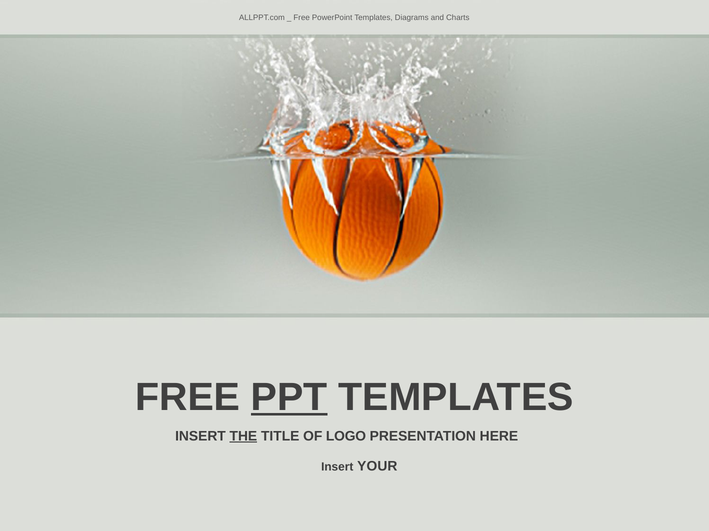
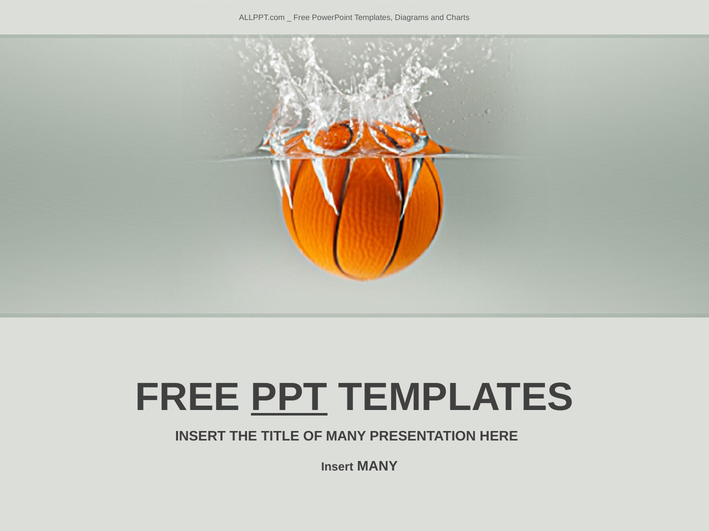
THE underline: present -> none (243, 437)
OF LOGO: LOGO -> MANY (346, 437)
Insert YOUR: YOUR -> MANY (377, 467)
